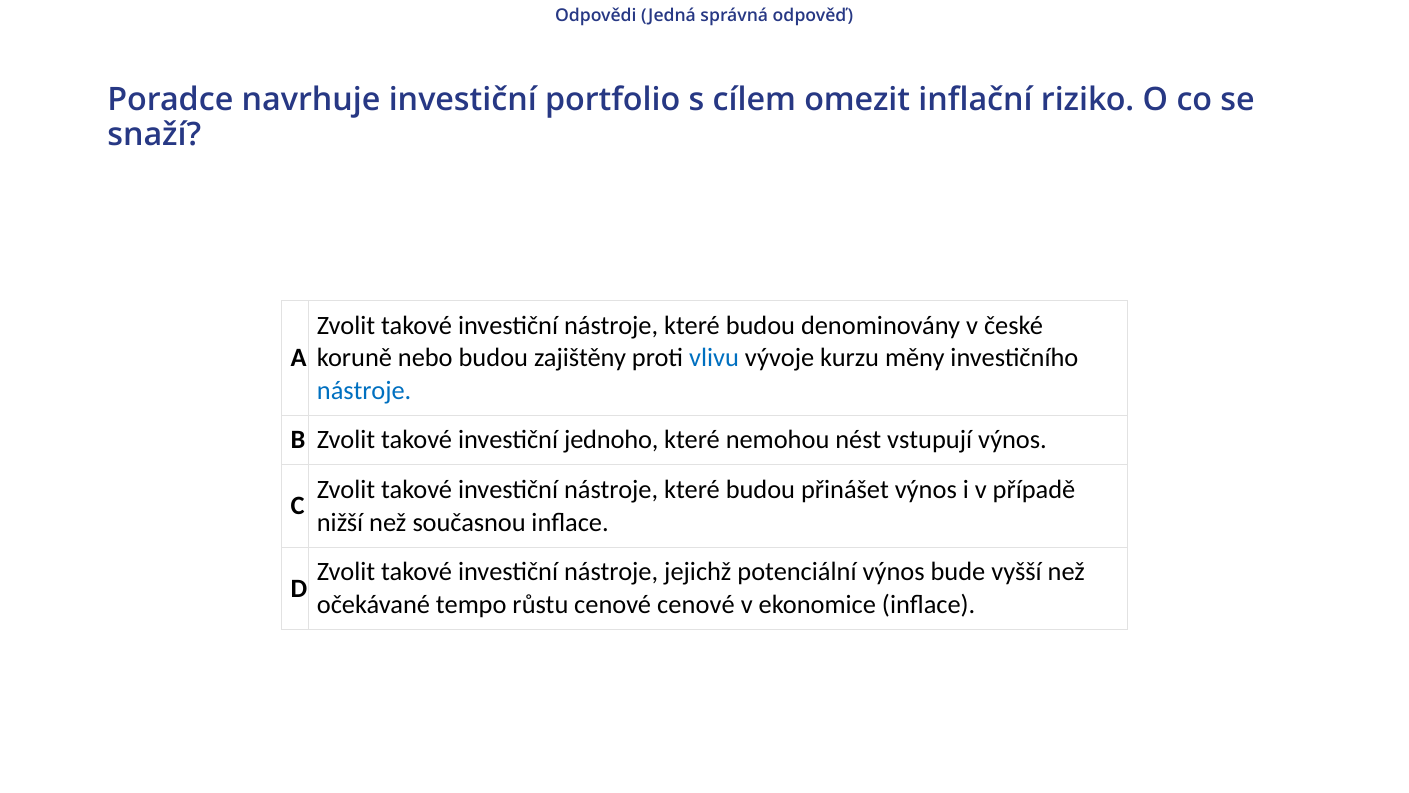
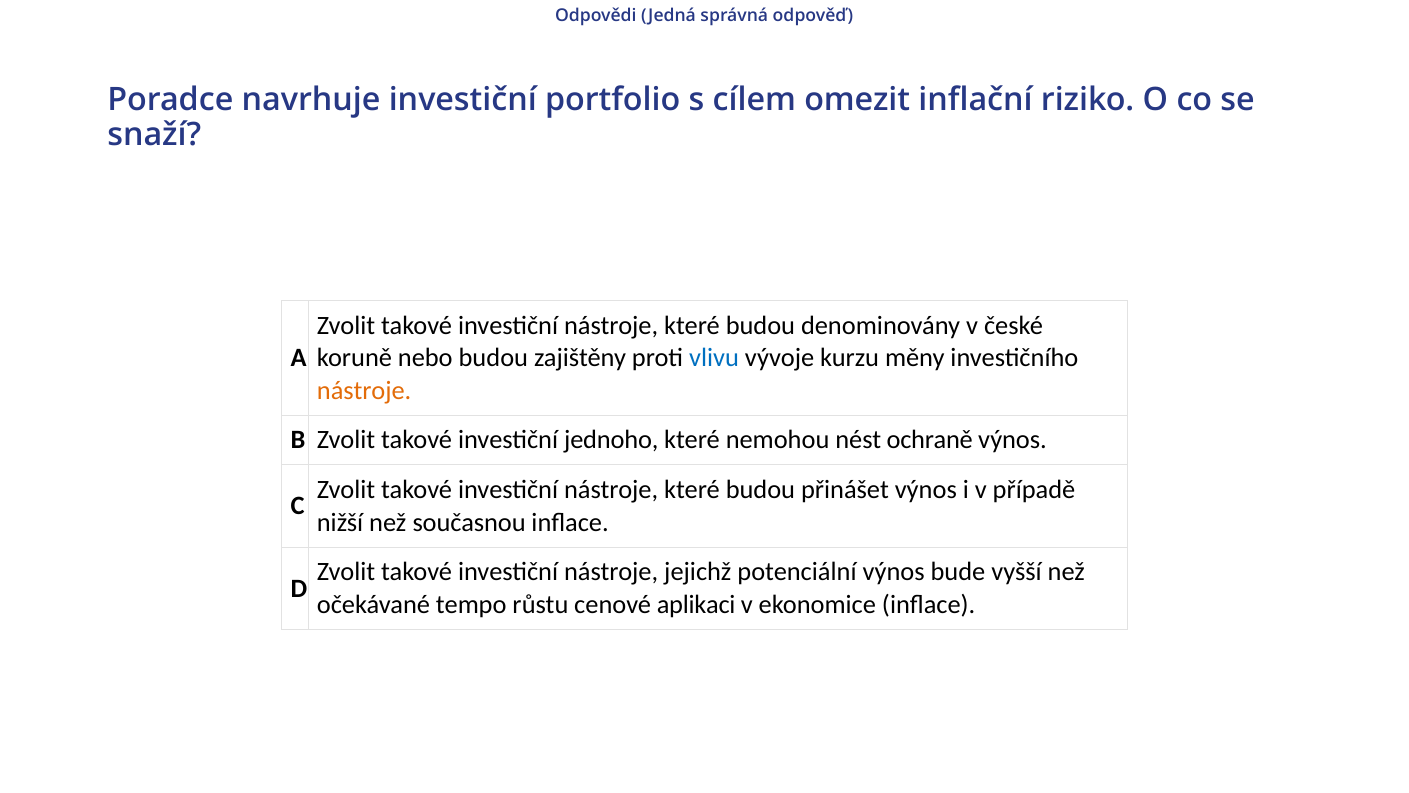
nástroje colour: blue -> orange (364, 390)
vstupují: vstupují -> ochraně (930, 440)
cenové cenové: cenové -> aplikaci (696, 604)
